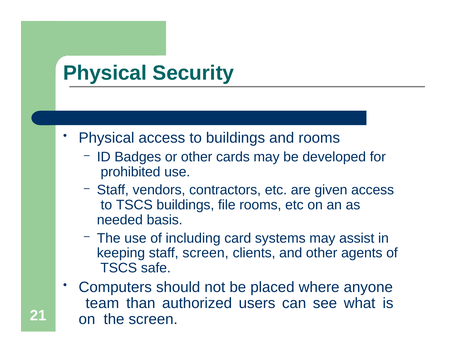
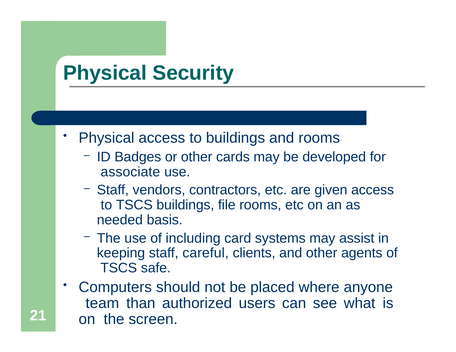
prohibited: prohibited -> associate (130, 172)
staff screen: screen -> careful (206, 253)
